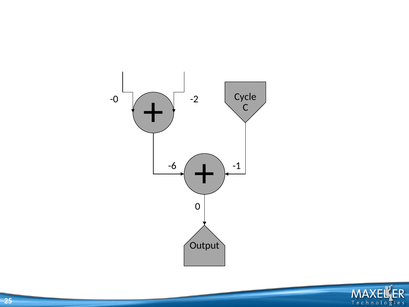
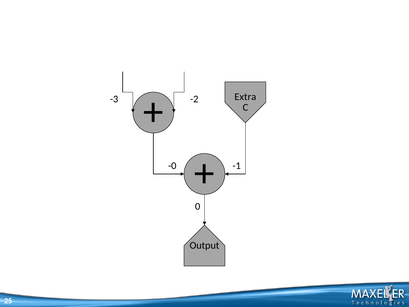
Cycle: Cycle -> Extra (245, 97)
-0: -0 -> -3 (114, 99)
-6: -6 -> -0 (172, 166)
